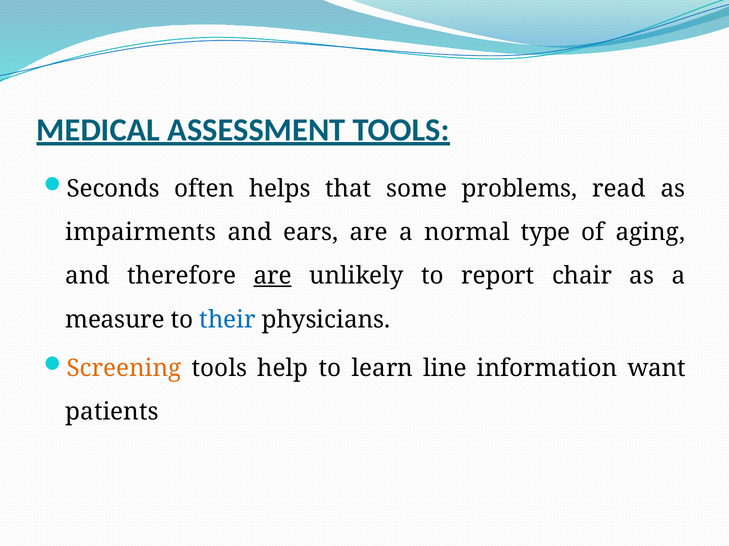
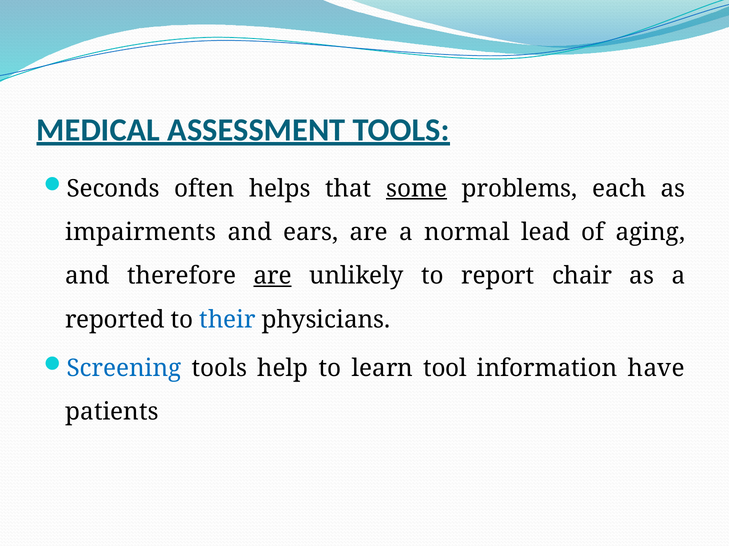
some underline: none -> present (417, 189)
read: read -> each (619, 189)
type: type -> lead (546, 232)
measure: measure -> reported (115, 320)
Screening colour: orange -> blue (124, 369)
line: line -> tool (445, 369)
want: want -> have (656, 369)
